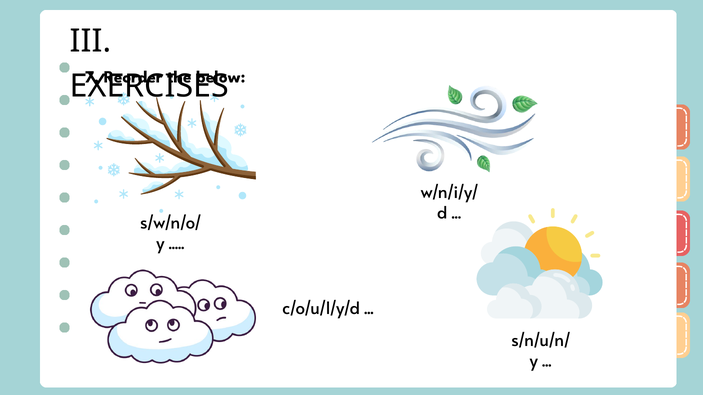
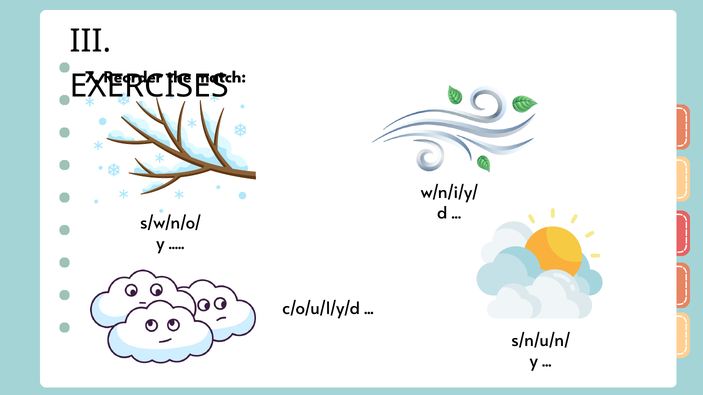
below: below -> match (221, 77)
